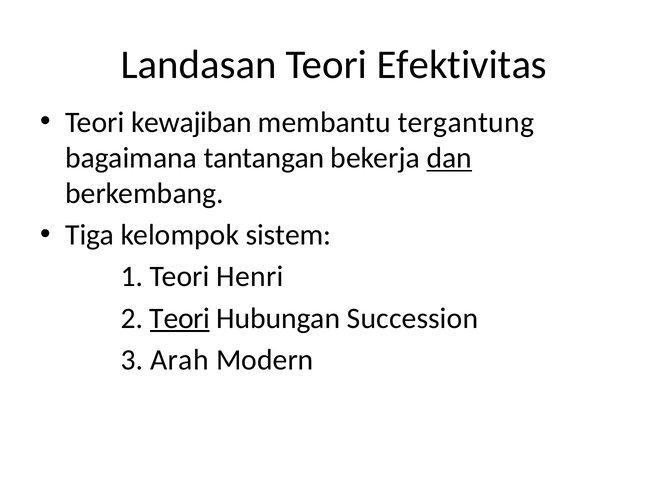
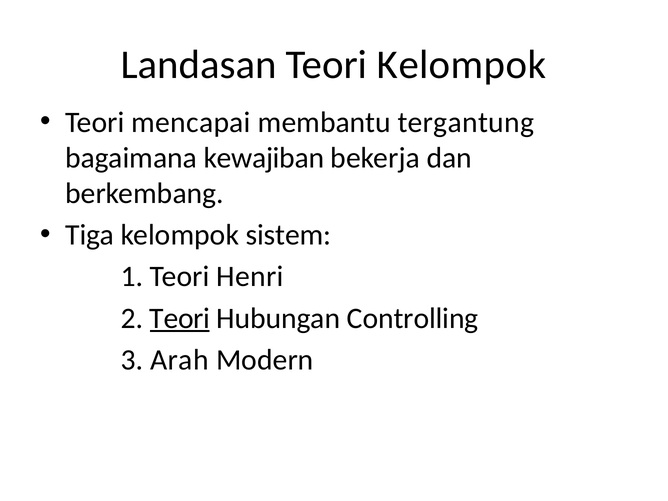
Teori Efektivitas: Efektivitas -> Kelompok (462, 65)
kewajiban: kewajiban -> mencapai (191, 122)
tantangan: tantangan -> kewajiban (264, 158)
dan underline: present -> none (449, 158)
Succession: Succession -> Controlling (413, 318)
